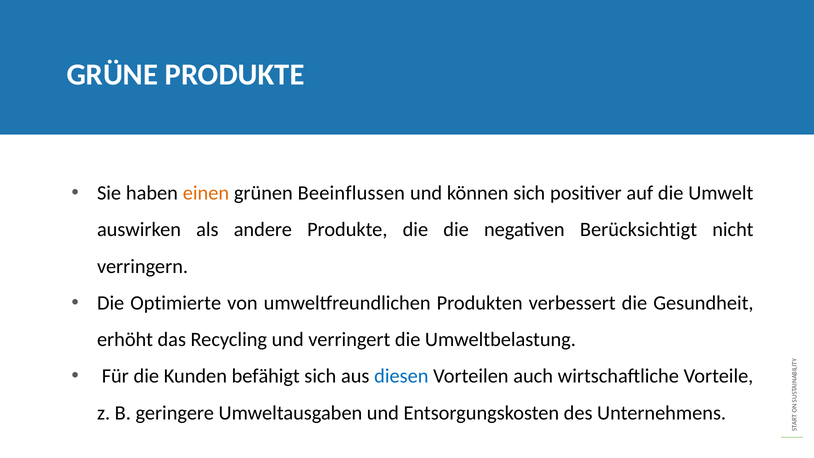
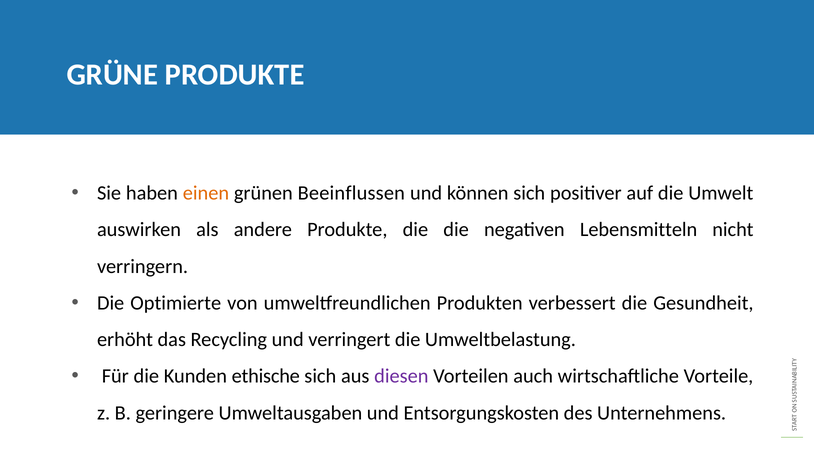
Berücksichtigt: Berücksichtigt -> Lebensmitteln (639, 230)
befähigt: befähigt -> ethische (266, 376)
diesen colour: blue -> purple (401, 376)
